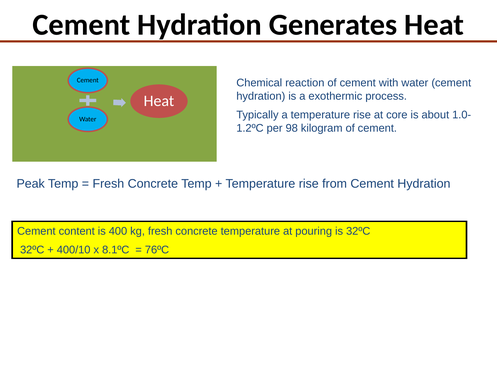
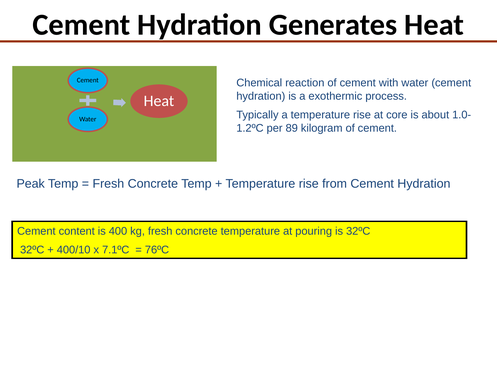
98: 98 -> 89 (292, 128)
8.1ºC: 8.1ºC -> 7.1ºC (116, 250)
